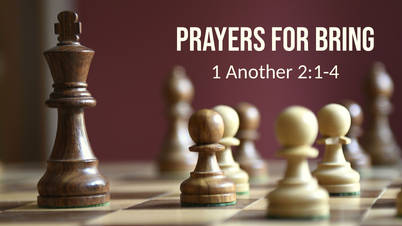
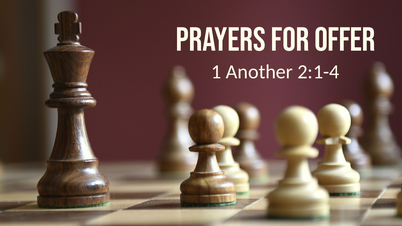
Bring: Bring -> Offer (345, 40)
